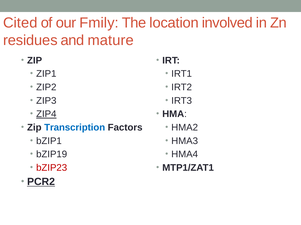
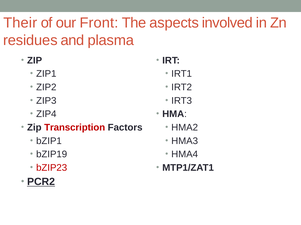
Cited: Cited -> Their (20, 23)
Fmily: Fmily -> Front (99, 23)
location: location -> aspects (174, 23)
mature: mature -> plasma (111, 40)
ZIP4 underline: present -> none (46, 114)
Transcription colour: blue -> red (75, 128)
